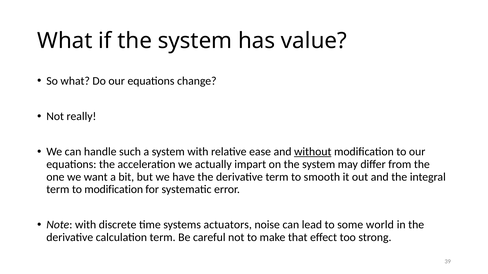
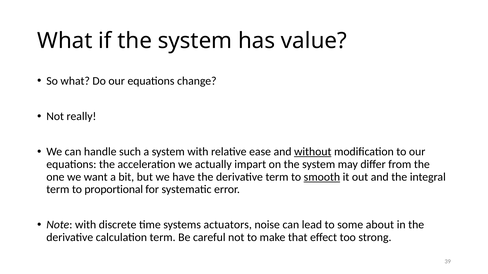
smooth underline: none -> present (322, 177)
to modification: modification -> proportional (114, 190)
world: world -> about (380, 225)
